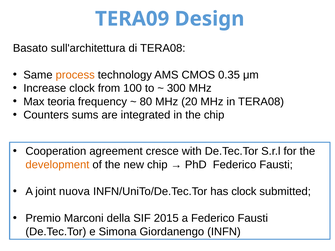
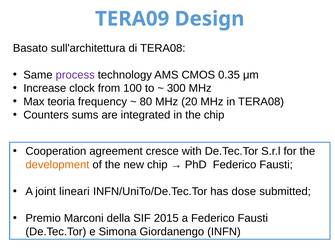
process colour: orange -> purple (75, 75)
nuova: nuova -> lineari (74, 192)
has clock: clock -> dose (244, 192)
